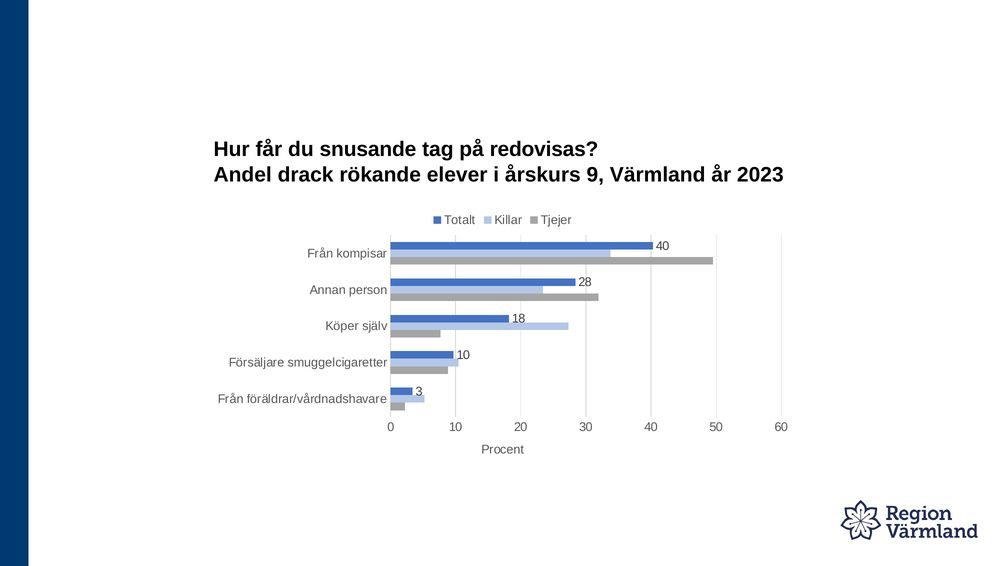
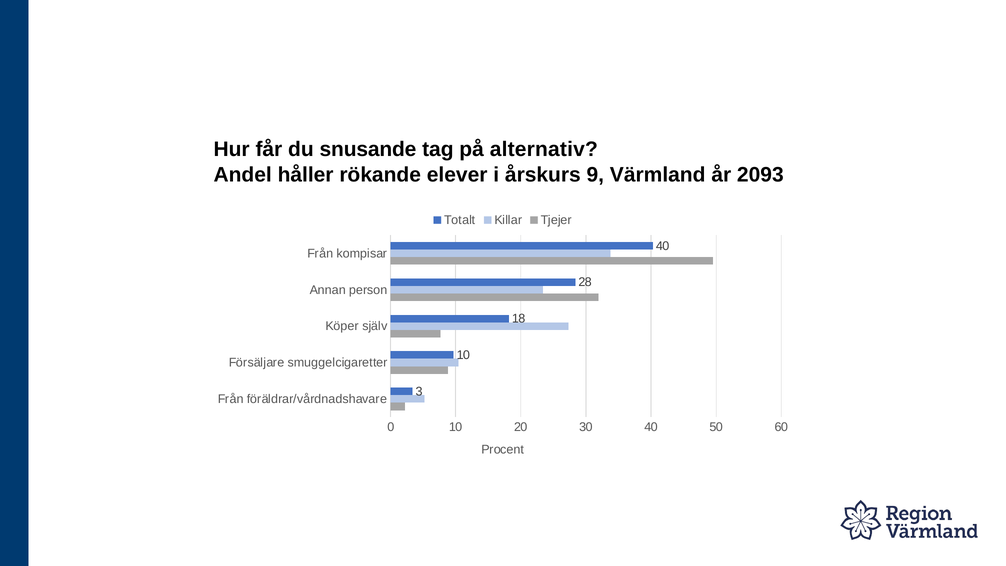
redovisas: redovisas -> alternativ (544, 150)
drack: drack -> håller (306, 175)
2023: 2023 -> 2093 (760, 175)
